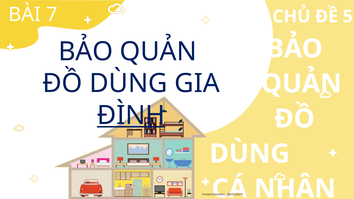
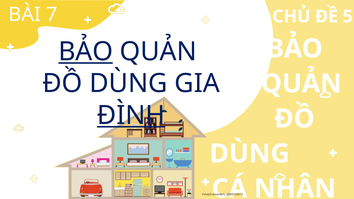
BẢO underline: none -> present (86, 52)
